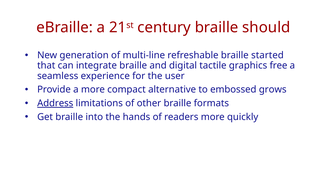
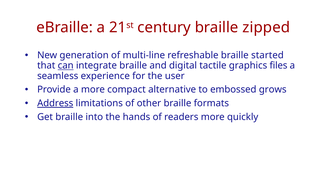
should: should -> zipped (266, 27)
can underline: none -> present (66, 66)
free: free -> files (279, 66)
